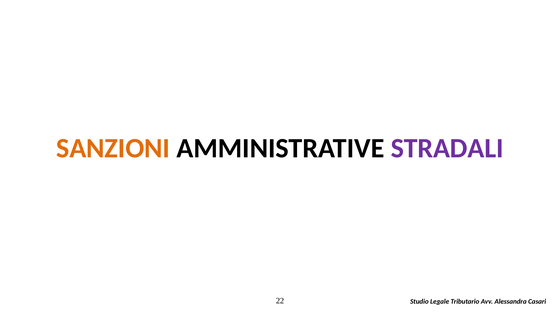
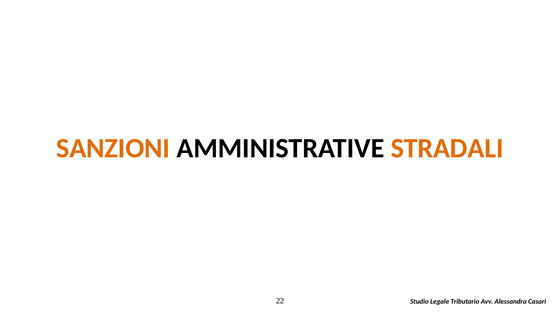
STRADALI colour: purple -> orange (447, 148)
